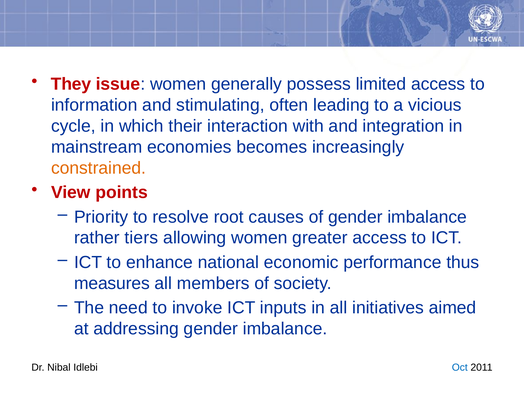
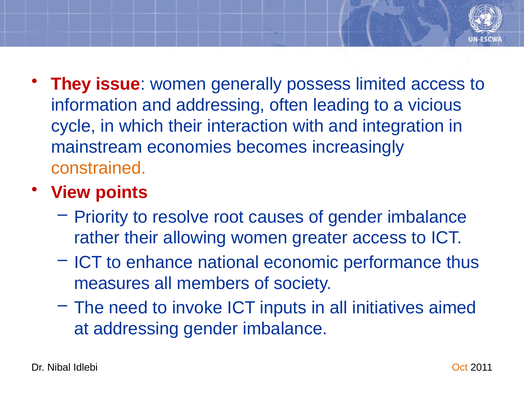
and stimulating: stimulating -> addressing (221, 105)
rather tiers: tiers -> their (141, 238)
Oct colour: blue -> orange (460, 367)
